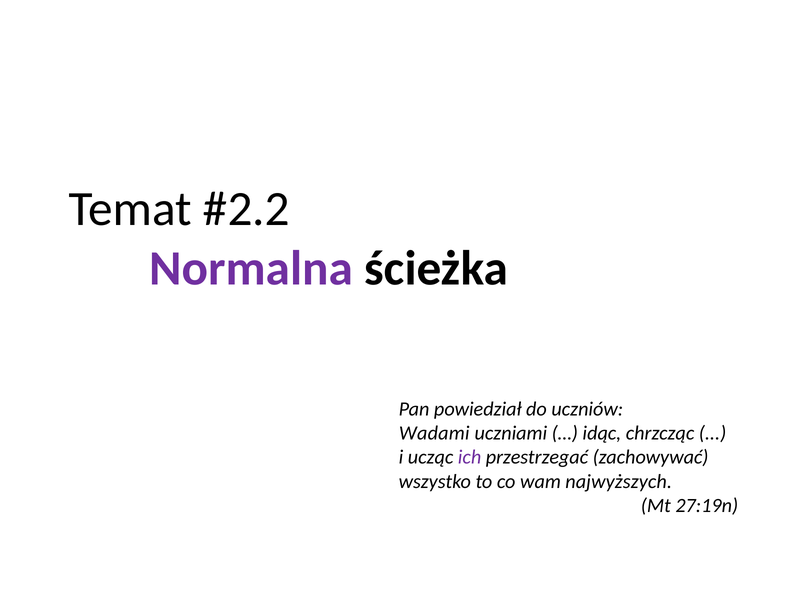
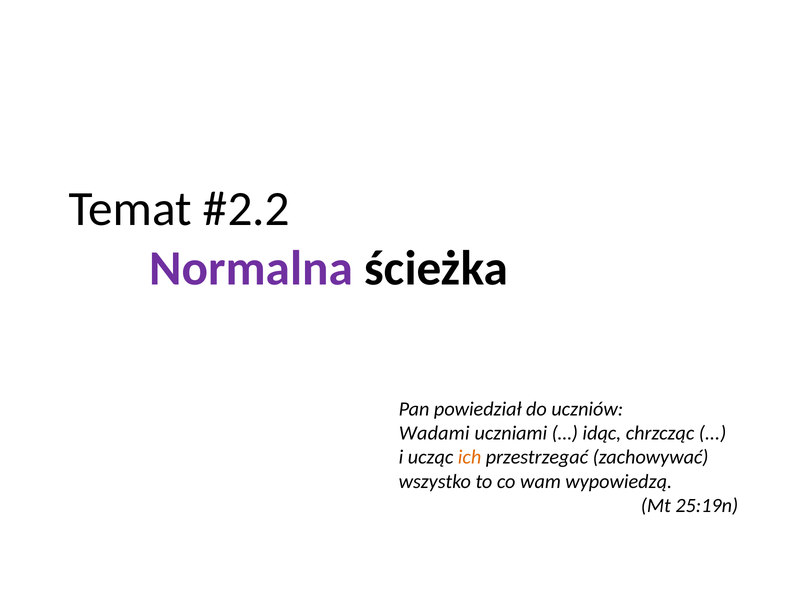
ich colour: purple -> orange (470, 457)
najwyższych: najwyższych -> wypowiedzą (619, 482)
27:19n: 27:19n -> 25:19n (707, 506)
